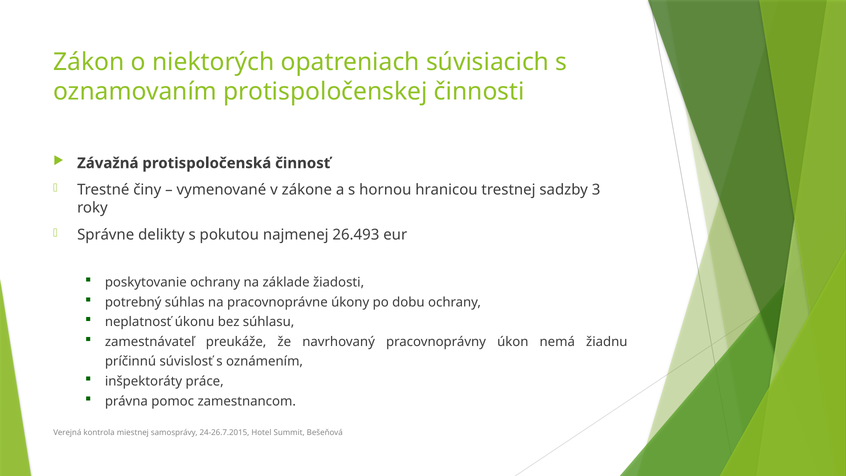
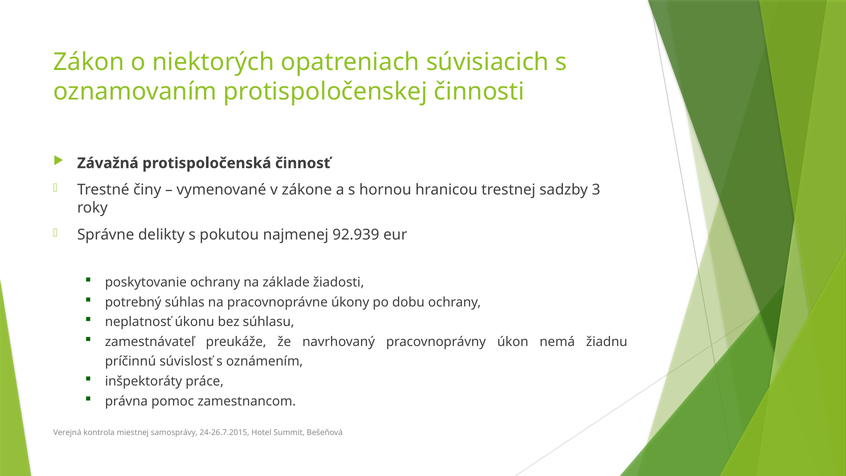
26.493: 26.493 -> 92.939 (356, 235)
